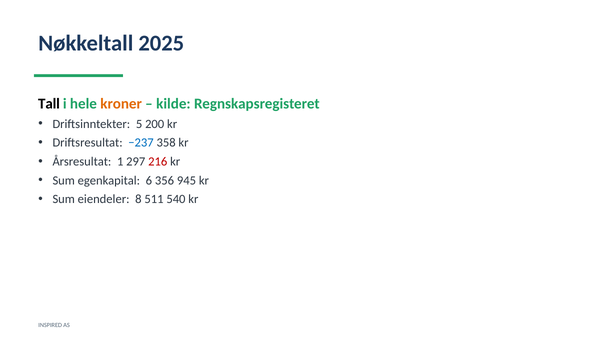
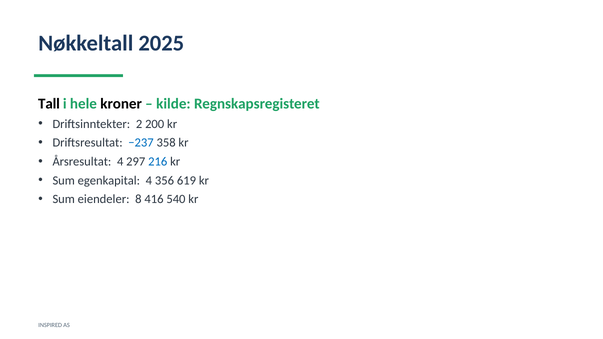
kroner colour: orange -> black (121, 104)
5: 5 -> 2 (139, 124)
Årsresultat 1: 1 -> 4 (120, 162)
216 colour: red -> blue (158, 162)
egenkapital 6: 6 -> 4 (149, 181)
945: 945 -> 619 (186, 181)
511: 511 -> 416 (154, 199)
